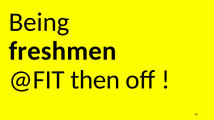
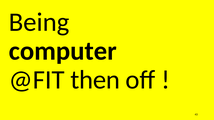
freshmen: freshmen -> computer (63, 51)
